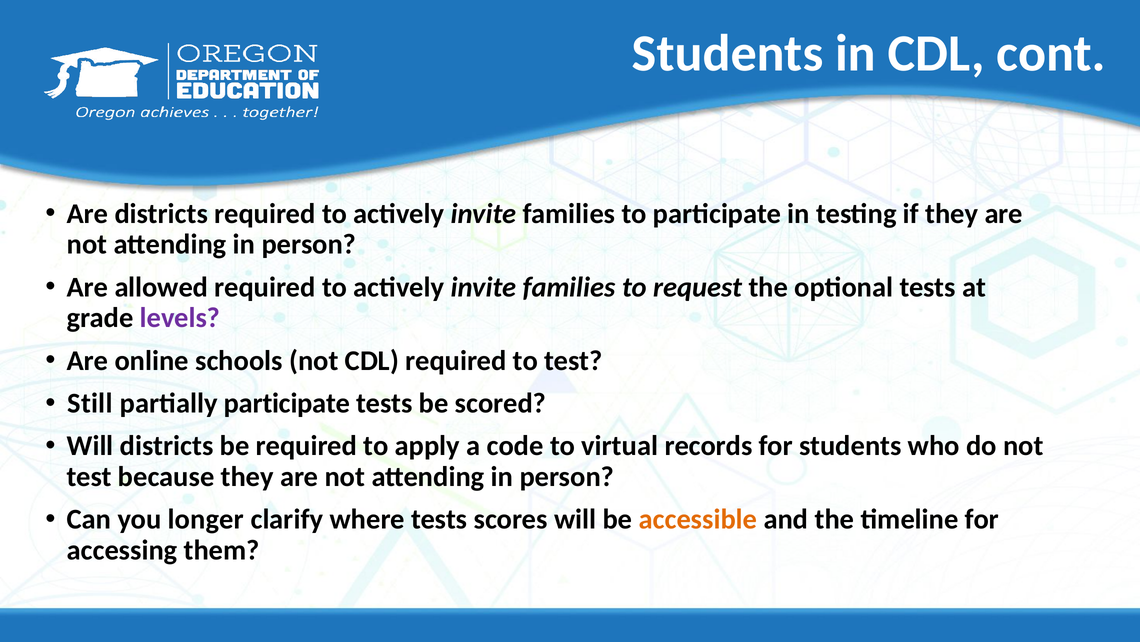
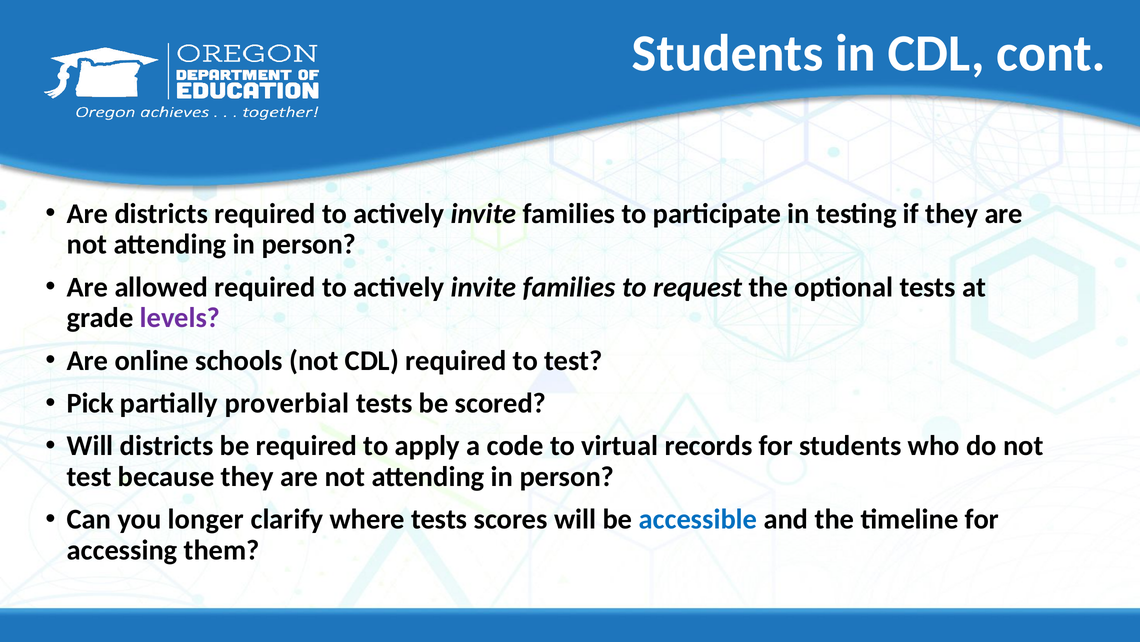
Still: Still -> Pick (90, 403)
partially participate: participate -> proverbial (287, 403)
accessible colour: orange -> blue (698, 519)
